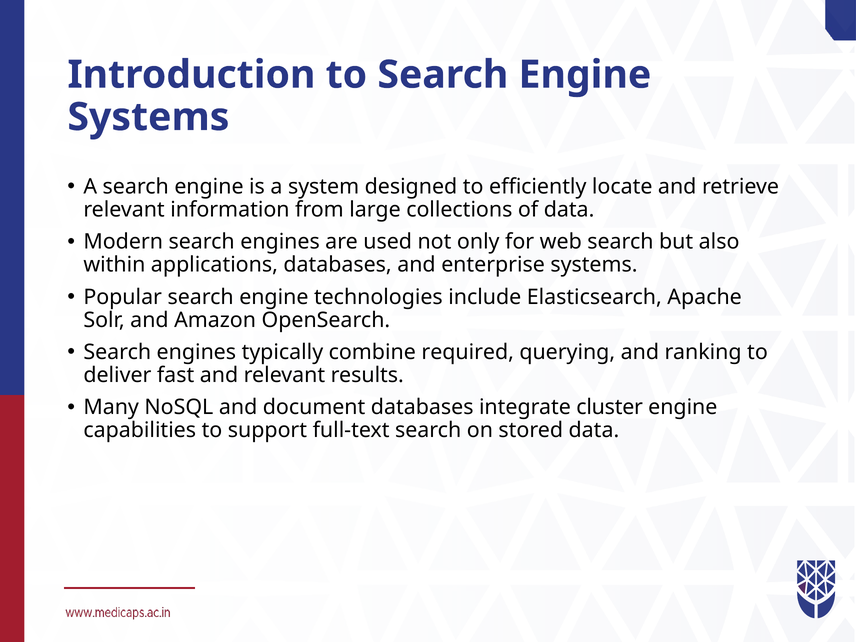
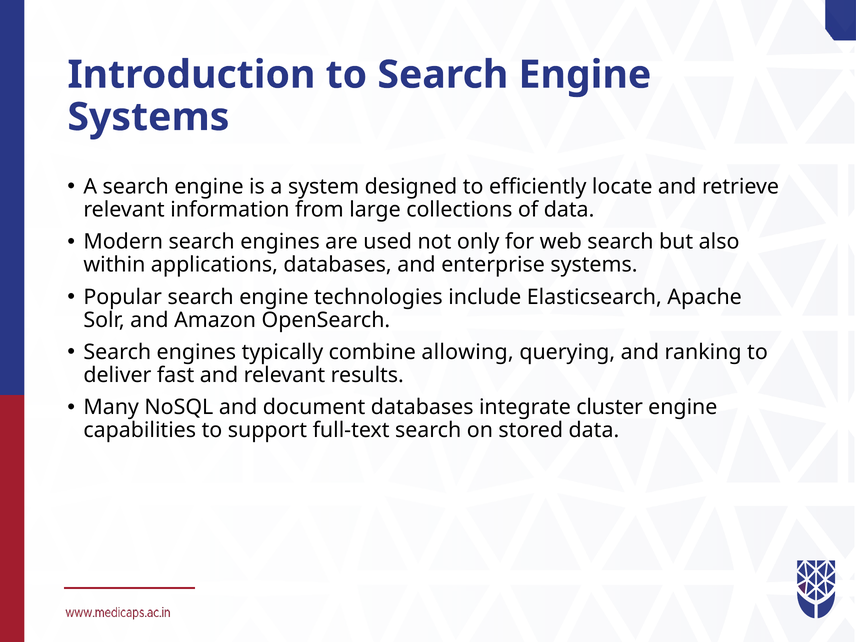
required: required -> allowing (468, 352)
